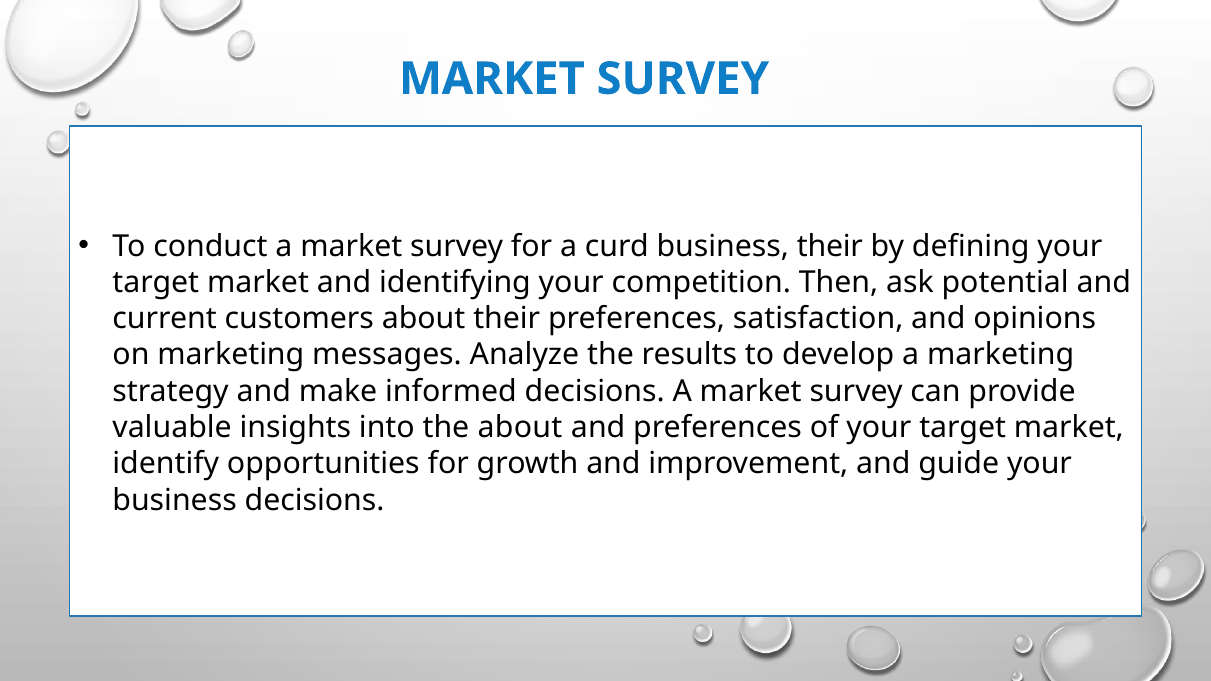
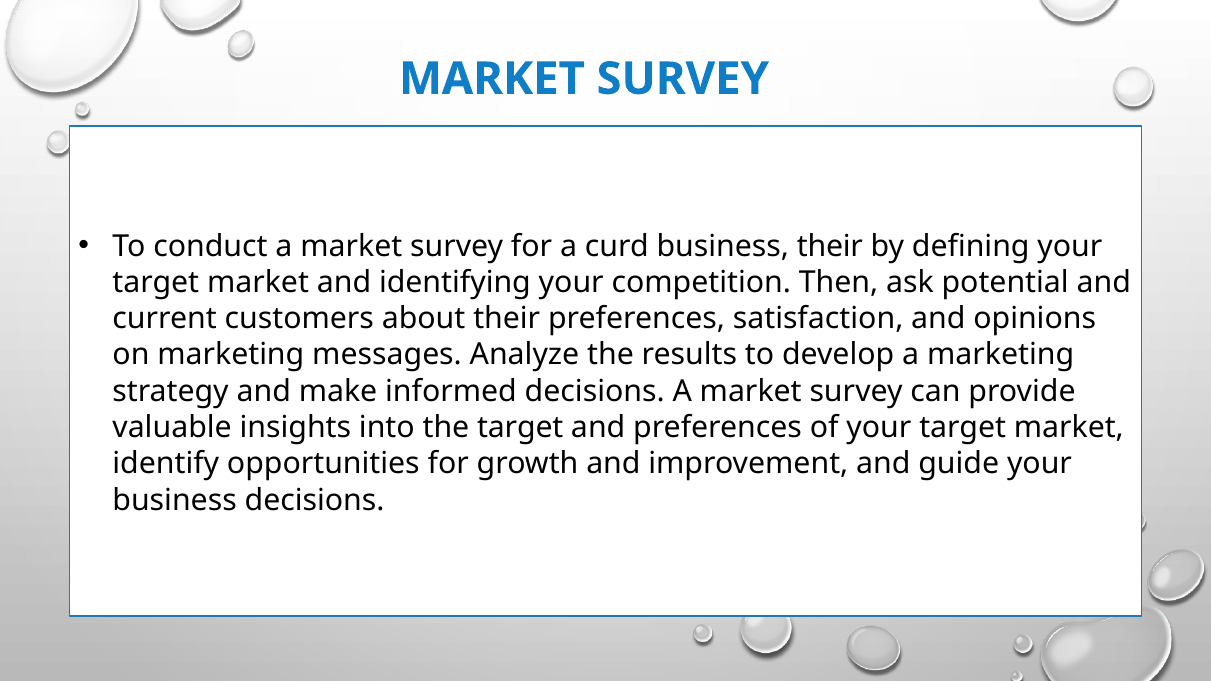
the about: about -> target (520, 428)
